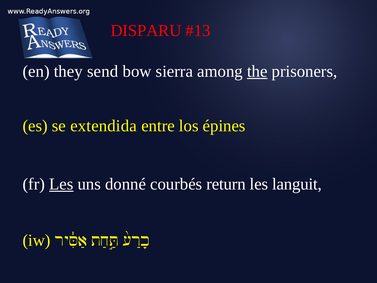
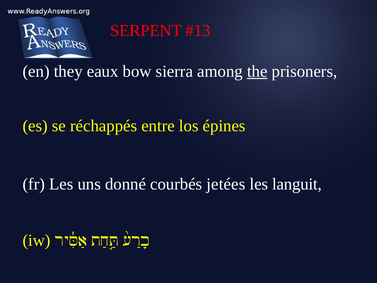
DISPARU: DISPARU -> SERPENT (146, 31)
send: send -> eaux (103, 71)
extendida: extendida -> réchappés (104, 126)
Les underline: present -> none (61, 184)
return: return -> jetées (226, 184)
